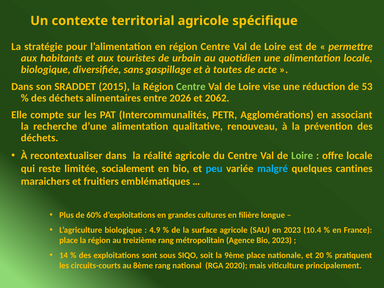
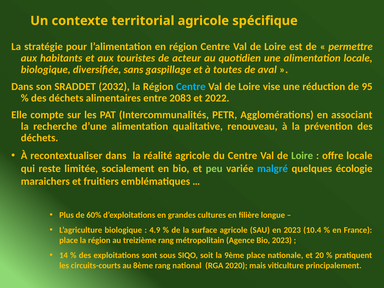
urbain: urbain -> acteur (187, 58)
acte: acte -> aval (267, 70)
2015: 2015 -> 2032 (114, 87)
Centre colour: light green -> light blue (191, 87)
53: 53 -> 95 (367, 87)
2026: 2026 -> 2083 (180, 98)
2062: 2062 -> 2022 (217, 98)
peu colour: light blue -> light green (214, 169)
cantines: cantines -> écologie (354, 169)
